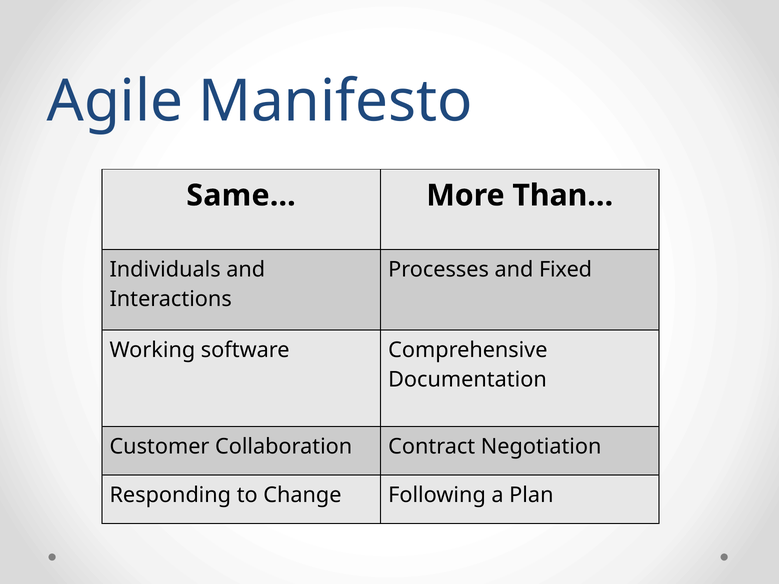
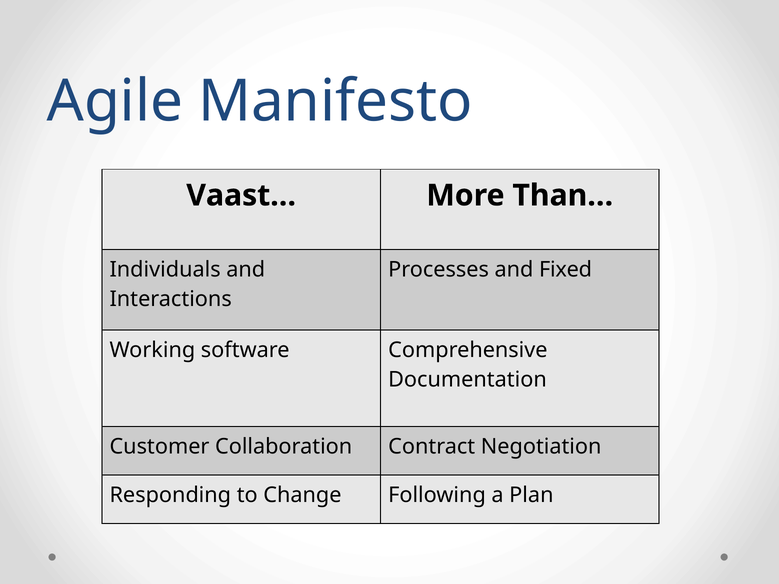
Same…: Same… -> Vaast… (241, 196)
